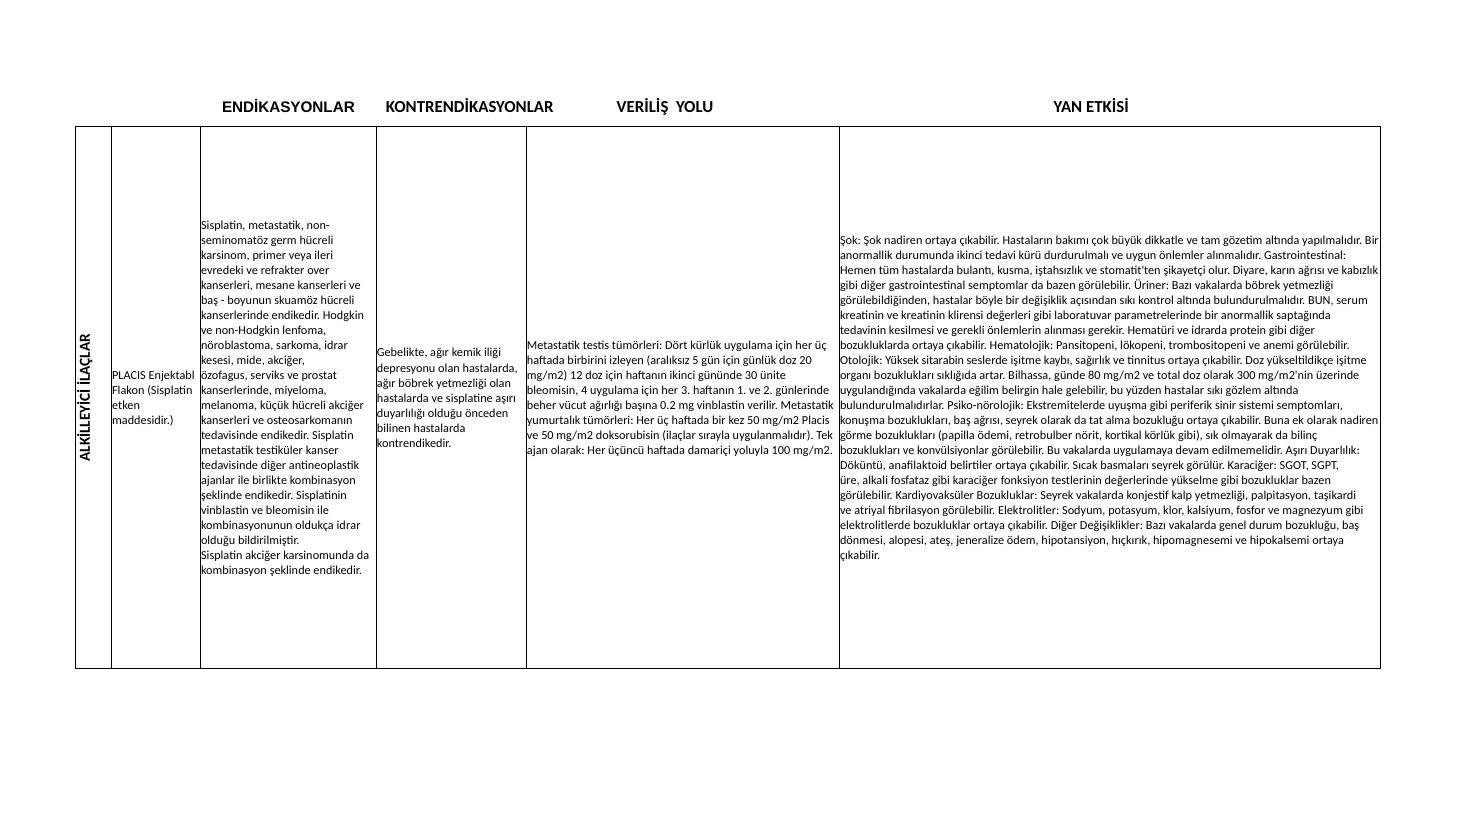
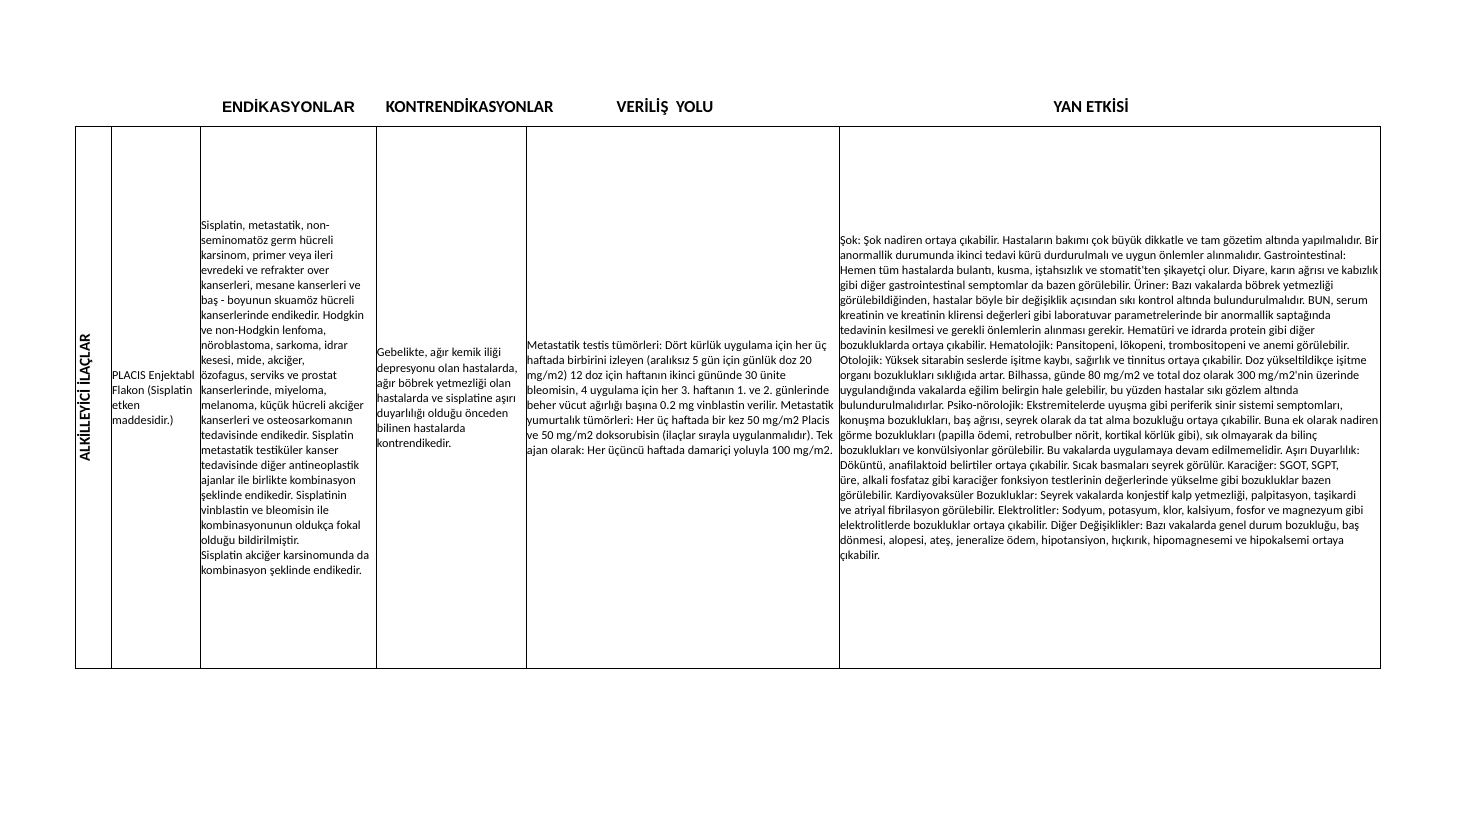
oldukça idrar: idrar -> fokal (349, 526)
